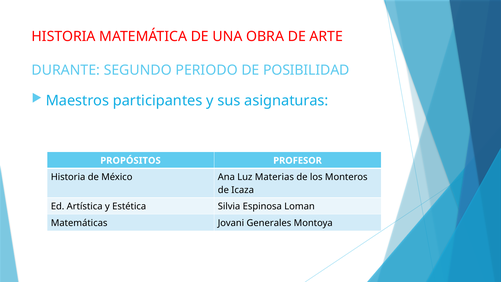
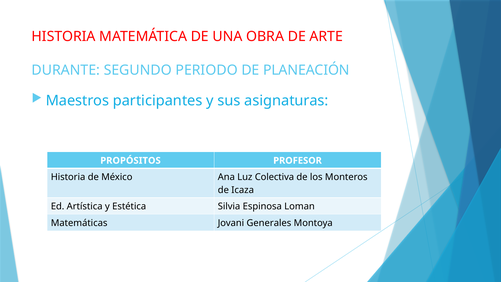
POSIBILIDAD: POSIBILIDAD -> PLANEACIÓN (306, 70)
Materias: Materias -> Colectiva (274, 177)
